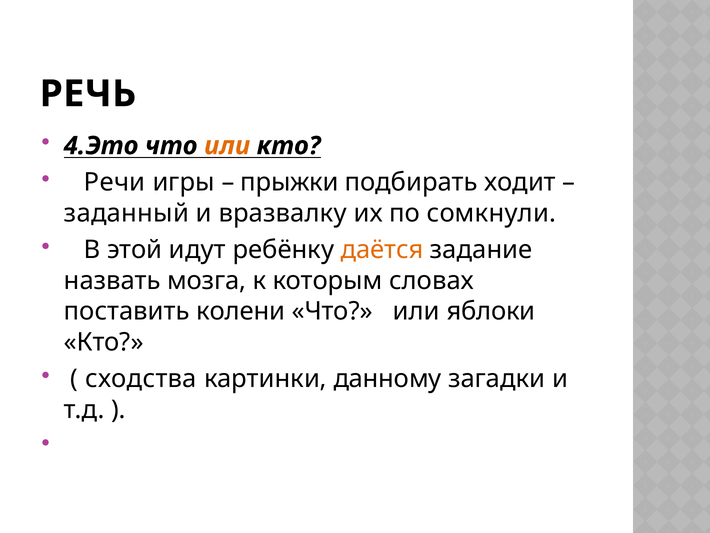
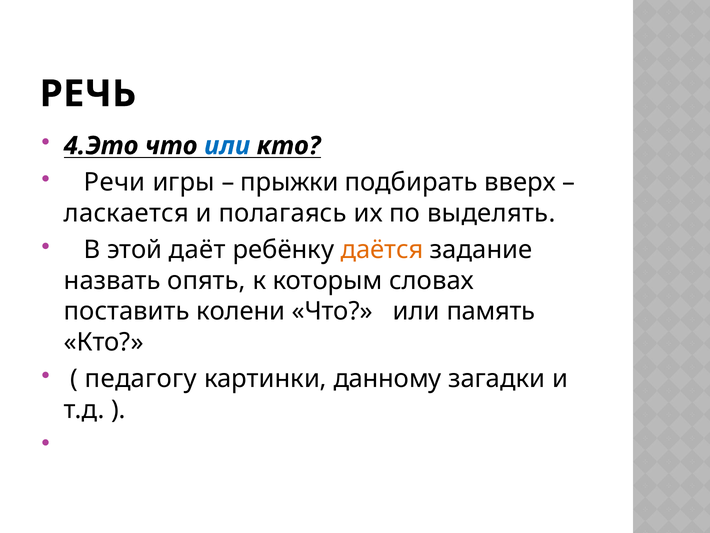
или colour: orange -> blue (227, 146)
ходит: ходит -> вверх (520, 182)
заданный: заданный -> ласкается (126, 213)
вразвалку: вразвалку -> полагаясь (283, 213)
сомкнули: сомкнули -> выделять (491, 213)
идут: идут -> даёт (197, 250)
мозга: мозга -> опять (207, 280)
яблоки: яблоки -> память (491, 311)
сходства: сходства -> педагогу (141, 379)
